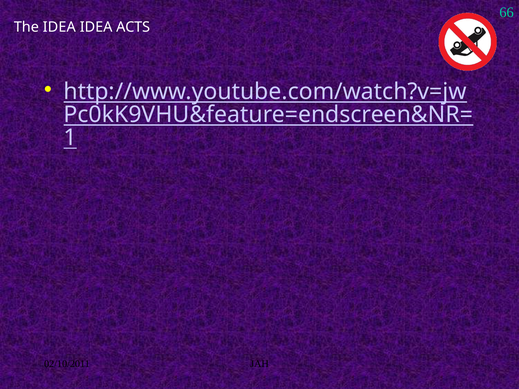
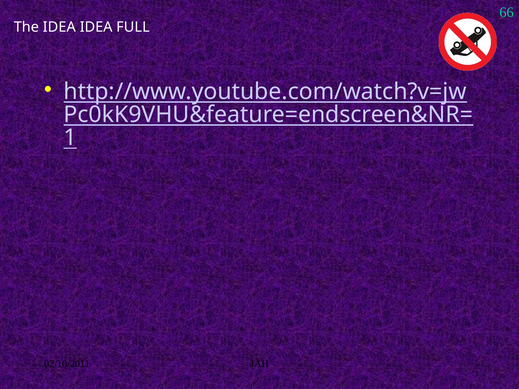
ACTS: ACTS -> FULL (133, 27)
